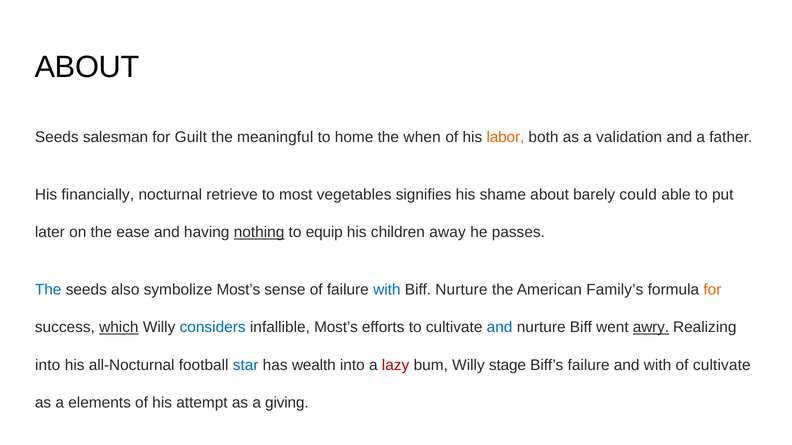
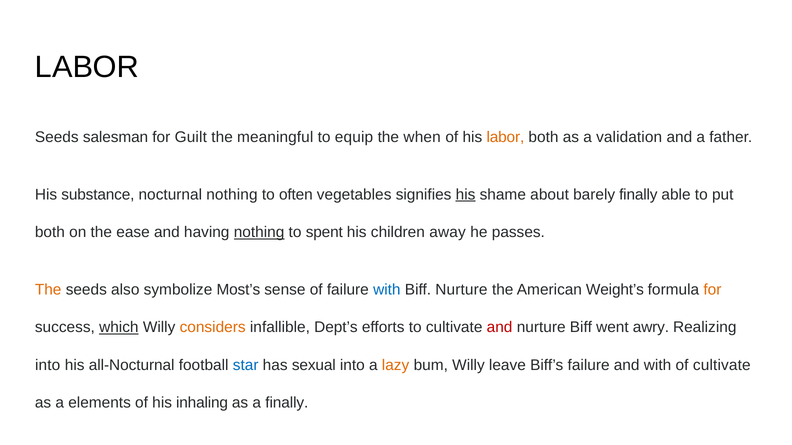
ABOUT: ABOUT -> LABOR (87, 67)
home: home -> equip (354, 137)
financially: financially -> substance (98, 195)
nocturnal retrieve: retrieve -> nothing (232, 195)
most: most -> often (296, 195)
his underline: none -> present (466, 195)
barely could: could -> finally (638, 195)
later: later -> both (50, 232)
equip: equip -> spent (324, 232)
The colour: blue -> orange (48, 290)
Family’s: Family’s -> Weight’s (615, 290)
considers colour: blue -> orange (213, 328)
infallible Most’s: Most’s -> Dept’s (336, 328)
and colour: blue -> red (500, 328)
awry underline: present -> none (651, 328)
wealth: wealth -> sexual (314, 365)
lazy colour: red -> orange (396, 365)
stage: stage -> leave (507, 365)
attempt: attempt -> inhaling (202, 403)
a giving: giving -> finally (287, 403)
